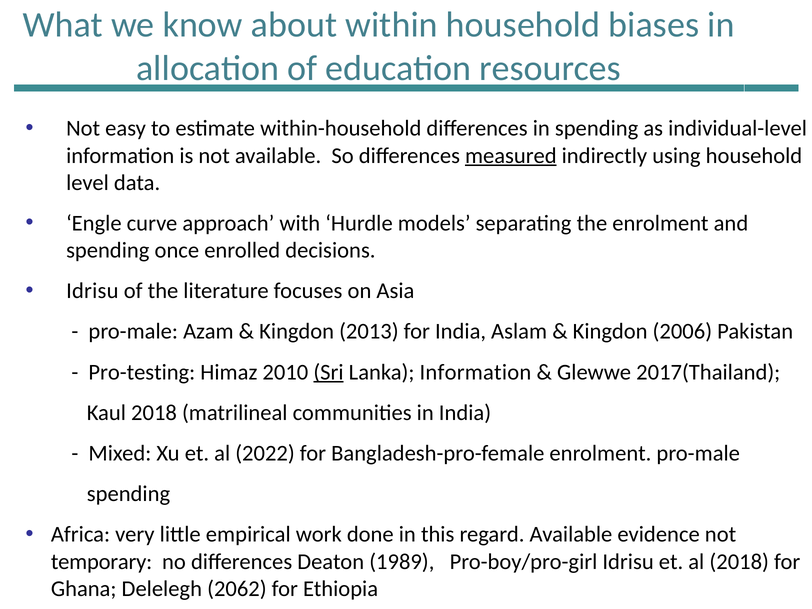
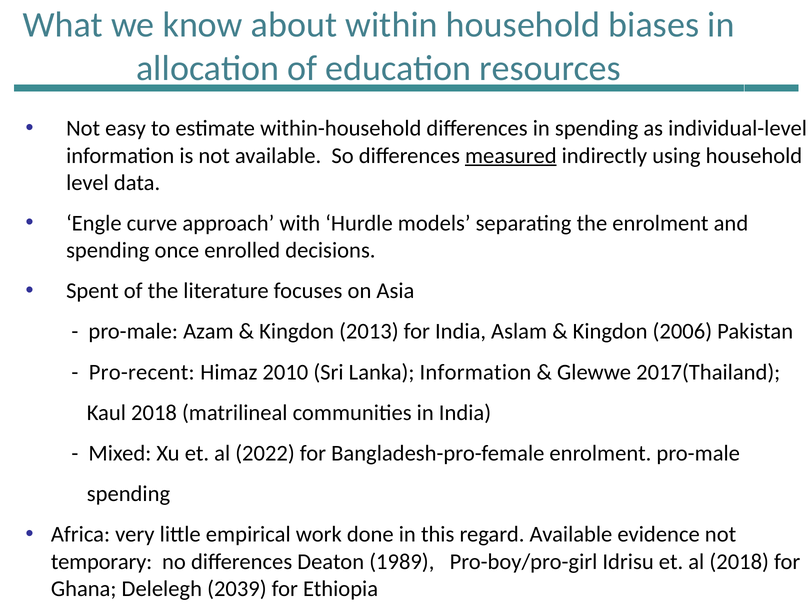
Idrisu: Idrisu -> Spent (92, 291)
Pro-testing: Pro-testing -> Pro-recent (142, 372)
Sri underline: present -> none (328, 372)
2062: 2062 -> 2039 (237, 589)
